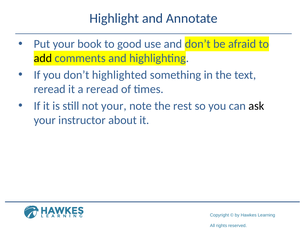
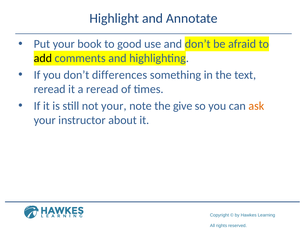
highlighted: highlighted -> differences (120, 75)
rest: rest -> give (183, 106)
ask colour: black -> orange (256, 106)
